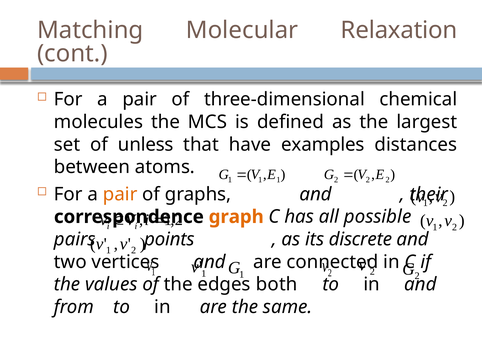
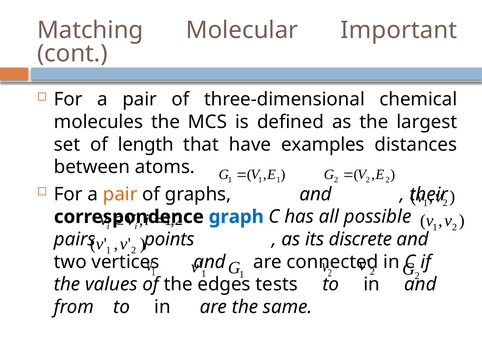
Relaxation: Relaxation -> Important (399, 30)
unless: unless -> length (146, 144)
graph colour: orange -> blue (236, 217)
both: both -> tests (277, 284)
